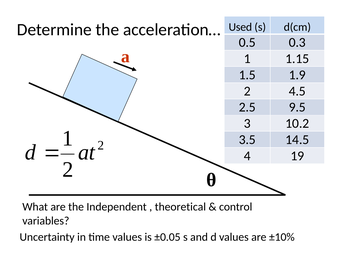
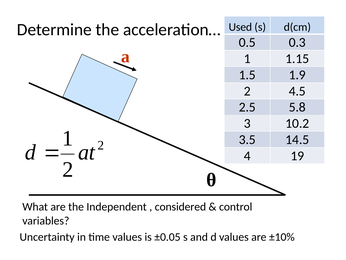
9.5: 9.5 -> 5.8 (297, 107)
theoretical: theoretical -> considered (180, 207)
